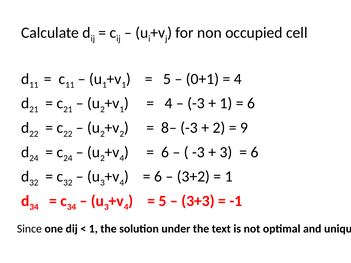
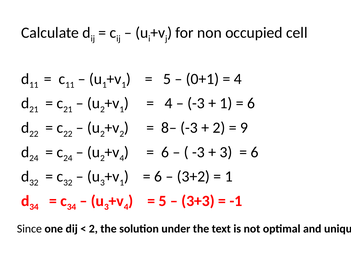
4: 4 -> 1 (122, 183)
1: 1 -> 2 (93, 229)
